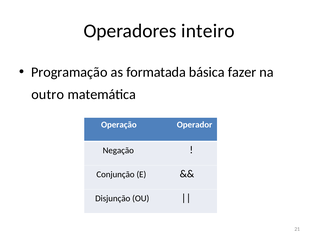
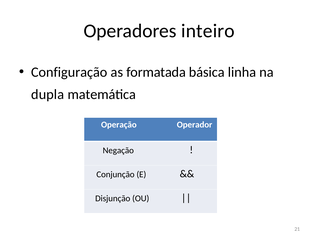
Programação: Programação -> Configuração (69, 72)
fazer: fazer -> linha (242, 72)
outro: outro -> dupla (48, 94)
